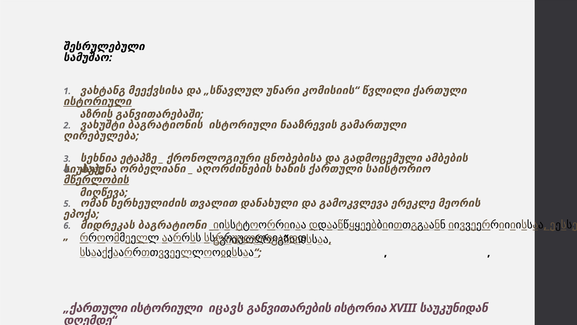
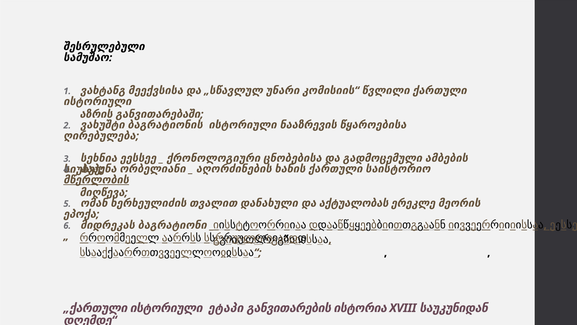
ისტორიული underline: present -> none (97, 101)
გამართული: გამართული -> წყაროებისა (373, 125)
სეხნია ეტაპზე: ეტაპზე -> ეესსეე (138, 158)
გამოკვლევა: გამოკვლევა -> აქტუალობას (354, 203)
იცავს: იცავს -> ეტაპი (226, 308)
